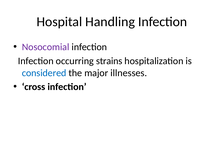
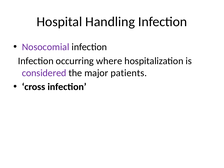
strains: strains -> where (109, 61)
considered colour: blue -> purple (44, 73)
illnesses: illnesses -> patients (129, 73)
